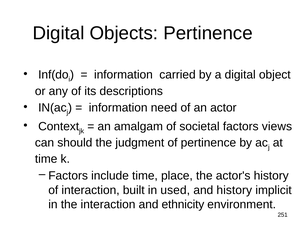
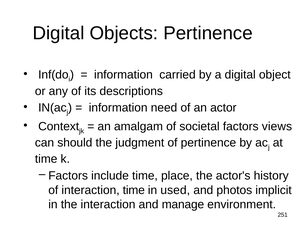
interaction built: built -> time (134, 190)
and history: history -> photos (234, 190)
ethnicity: ethnicity -> manage (183, 204)
